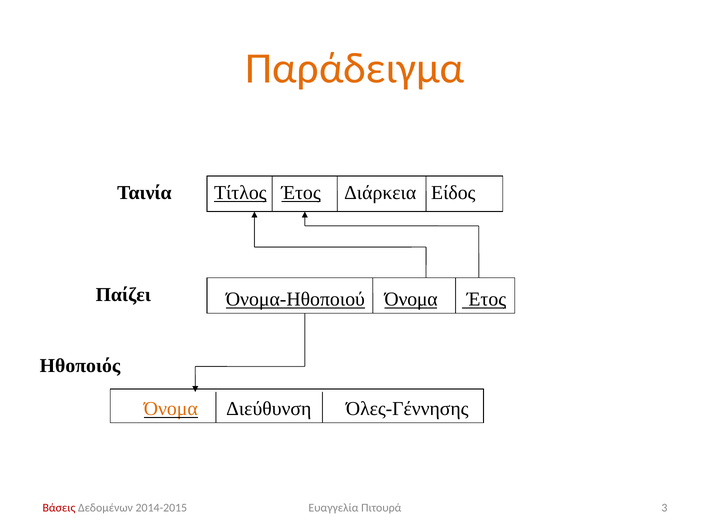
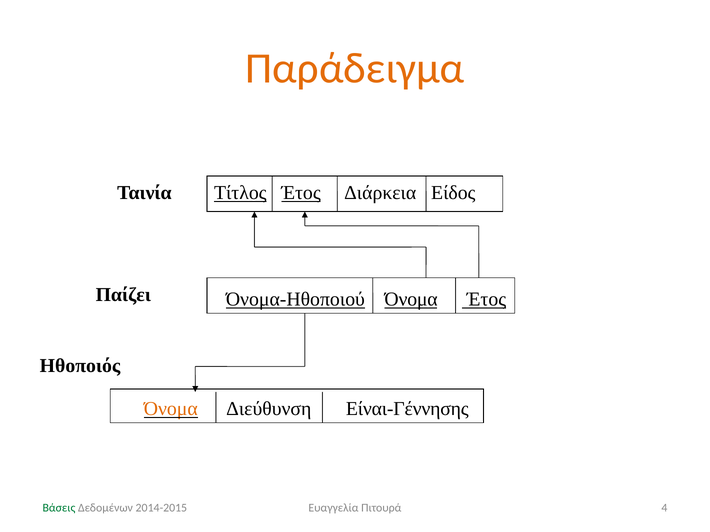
Όλες-Γέννησης: Όλες-Γέννησης -> Είναι-Γέννησης (407, 409)
Βάσεις colour: red -> green (59, 509)
3: 3 -> 4 (664, 508)
